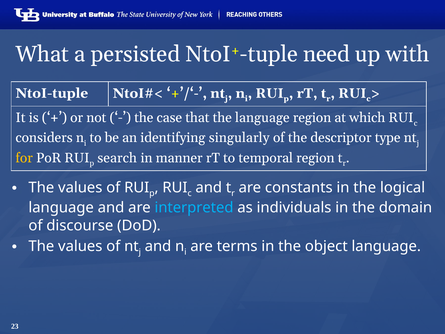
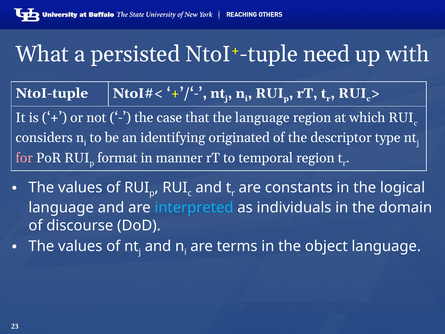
singularly: singularly -> originated (239, 138)
for colour: yellow -> pink (24, 158)
search: search -> format (117, 158)
